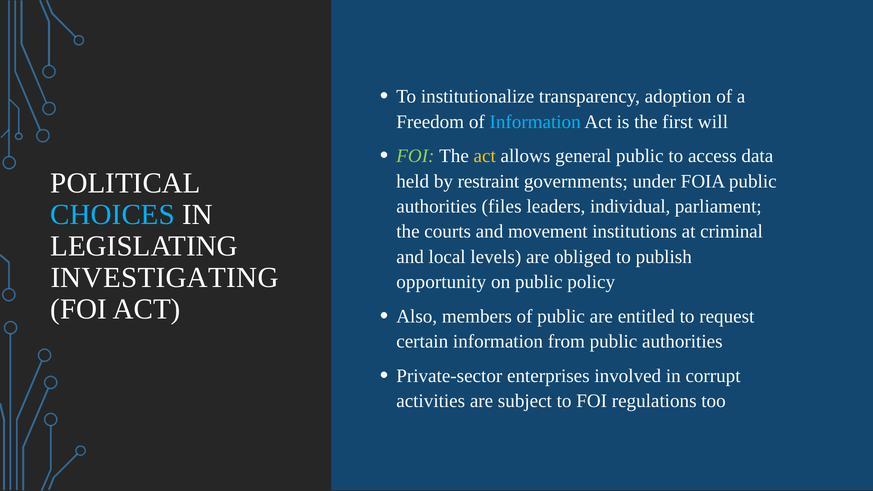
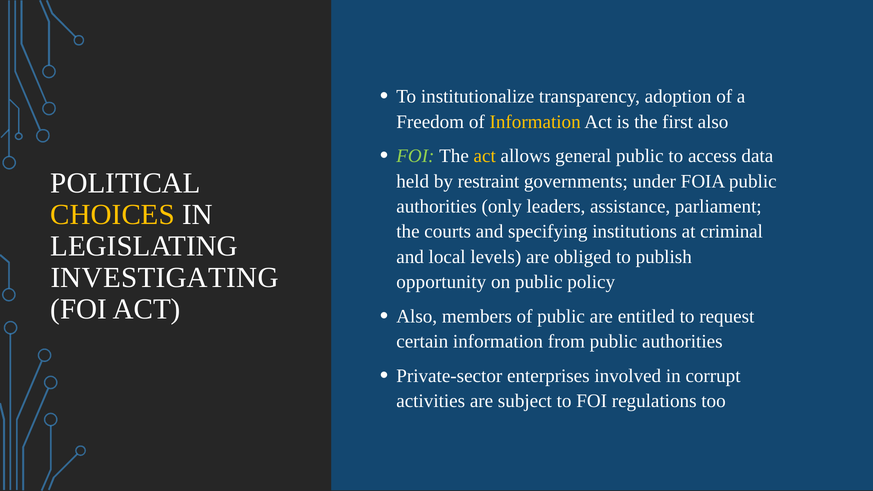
Information colour: light blue -> yellow (535, 122)
first will: will -> also (713, 122)
files: files -> only (502, 206)
individual: individual -> assistance (630, 206)
CHOICES colour: light blue -> yellow (113, 215)
movement: movement -> specifying (548, 232)
